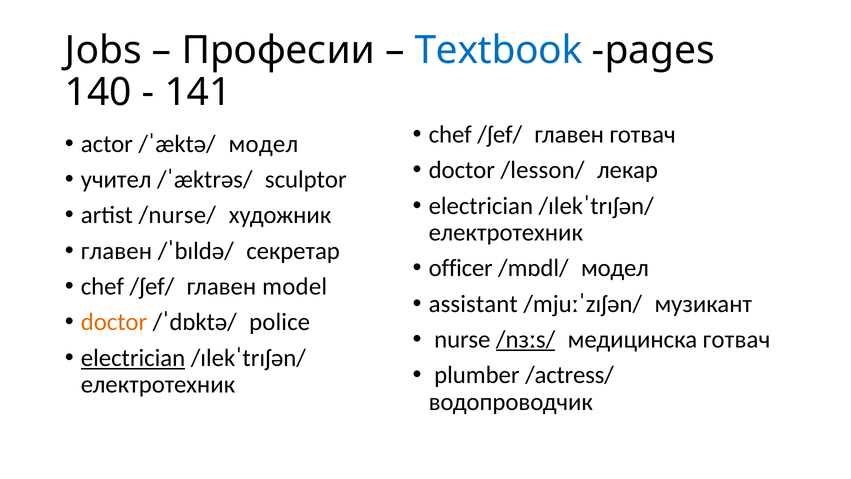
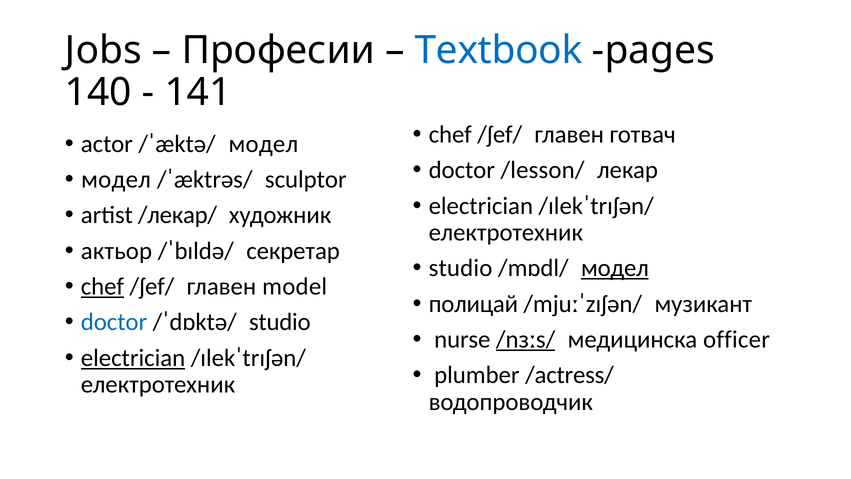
учител: учител -> модел (116, 179)
/nurse/: /nurse/ -> /лекар/ (177, 215)
главен: главен -> актьор (116, 251)
officer: officer -> studio (460, 268)
модел underline: none -> present (615, 268)
chef underline: none -> present (102, 286)
assistant: assistant -> полицай (473, 304)
doctor colour: orange -> blue (114, 322)
/ˈdɒktə/ police: police -> studio (280, 322)
медицинска готвач: готвач -> officer (736, 339)
